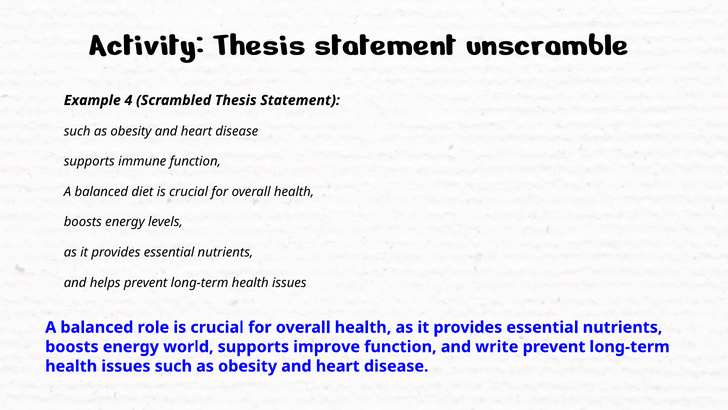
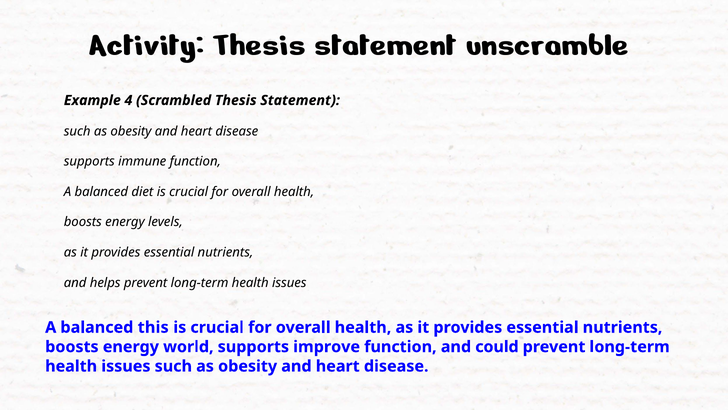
role: role -> this (153, 327)
write: write -> could (497, 346)
